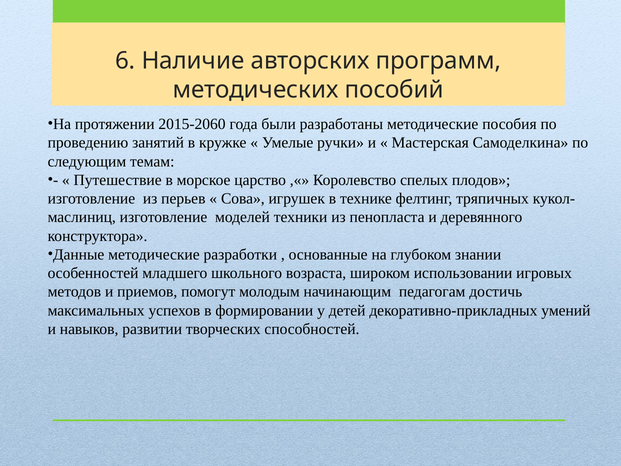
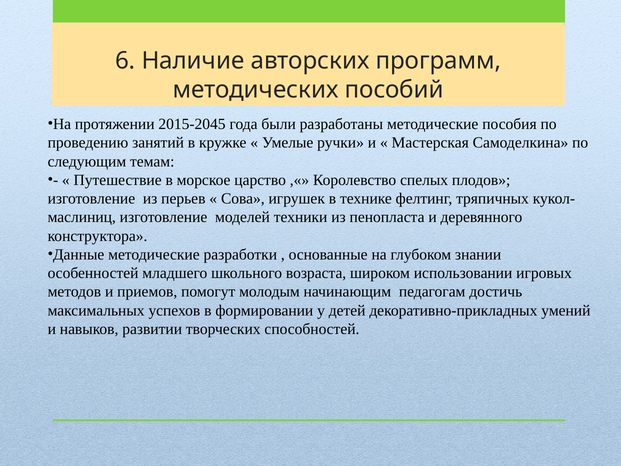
2015-2060: 2015-2060 -> 2015-2045 (192, 124)
